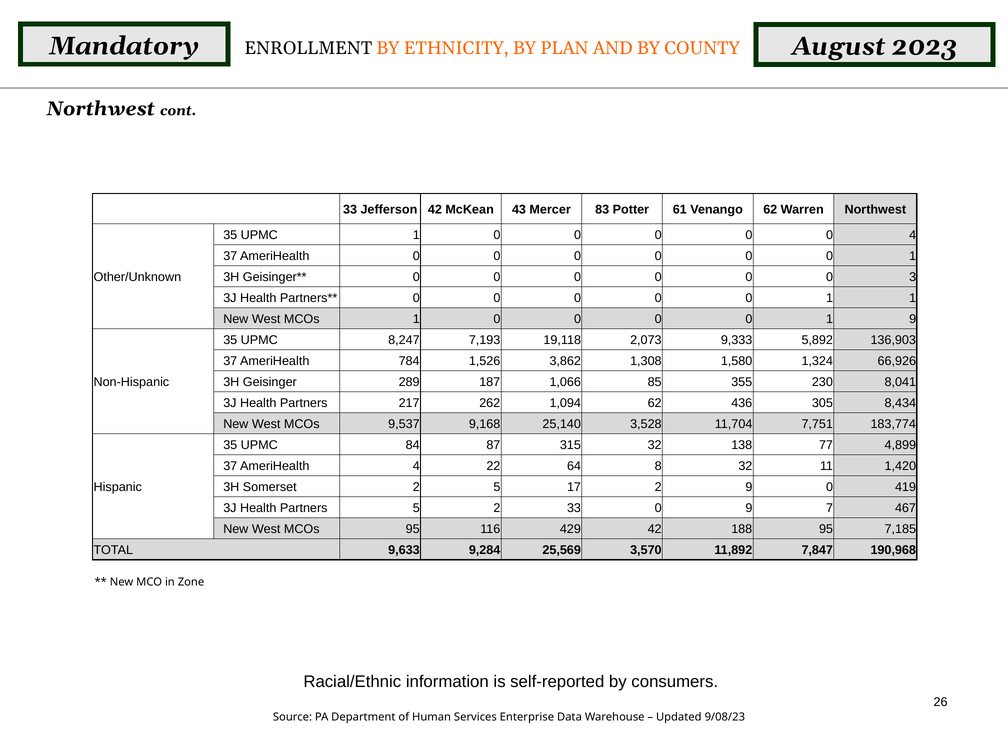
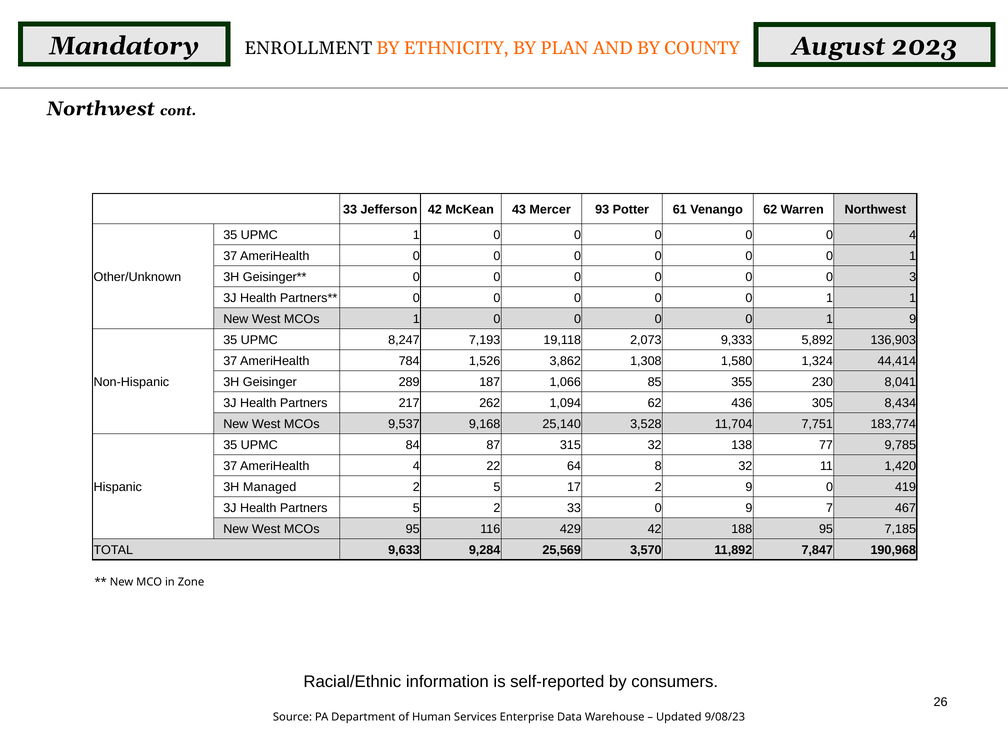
83: 83 -> 93 (602, 209)
66,926: 66,926 -> 44,414 (897, 361)
4,899: 4,899 -> 9,785 (900, 445)
Somerset: Somerset -> Managed (270, 487)
